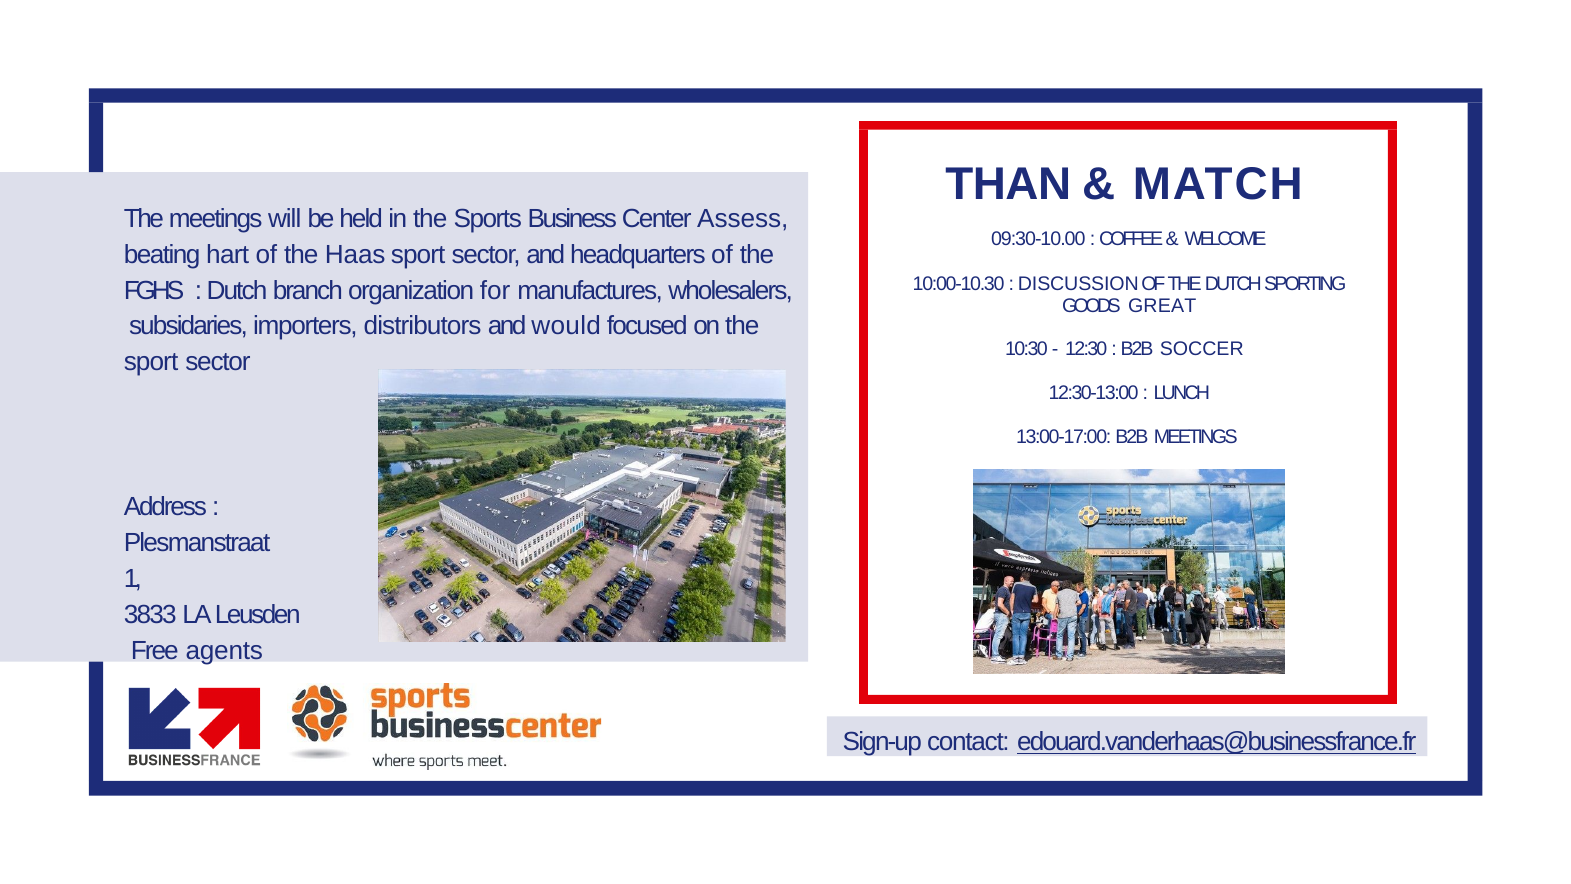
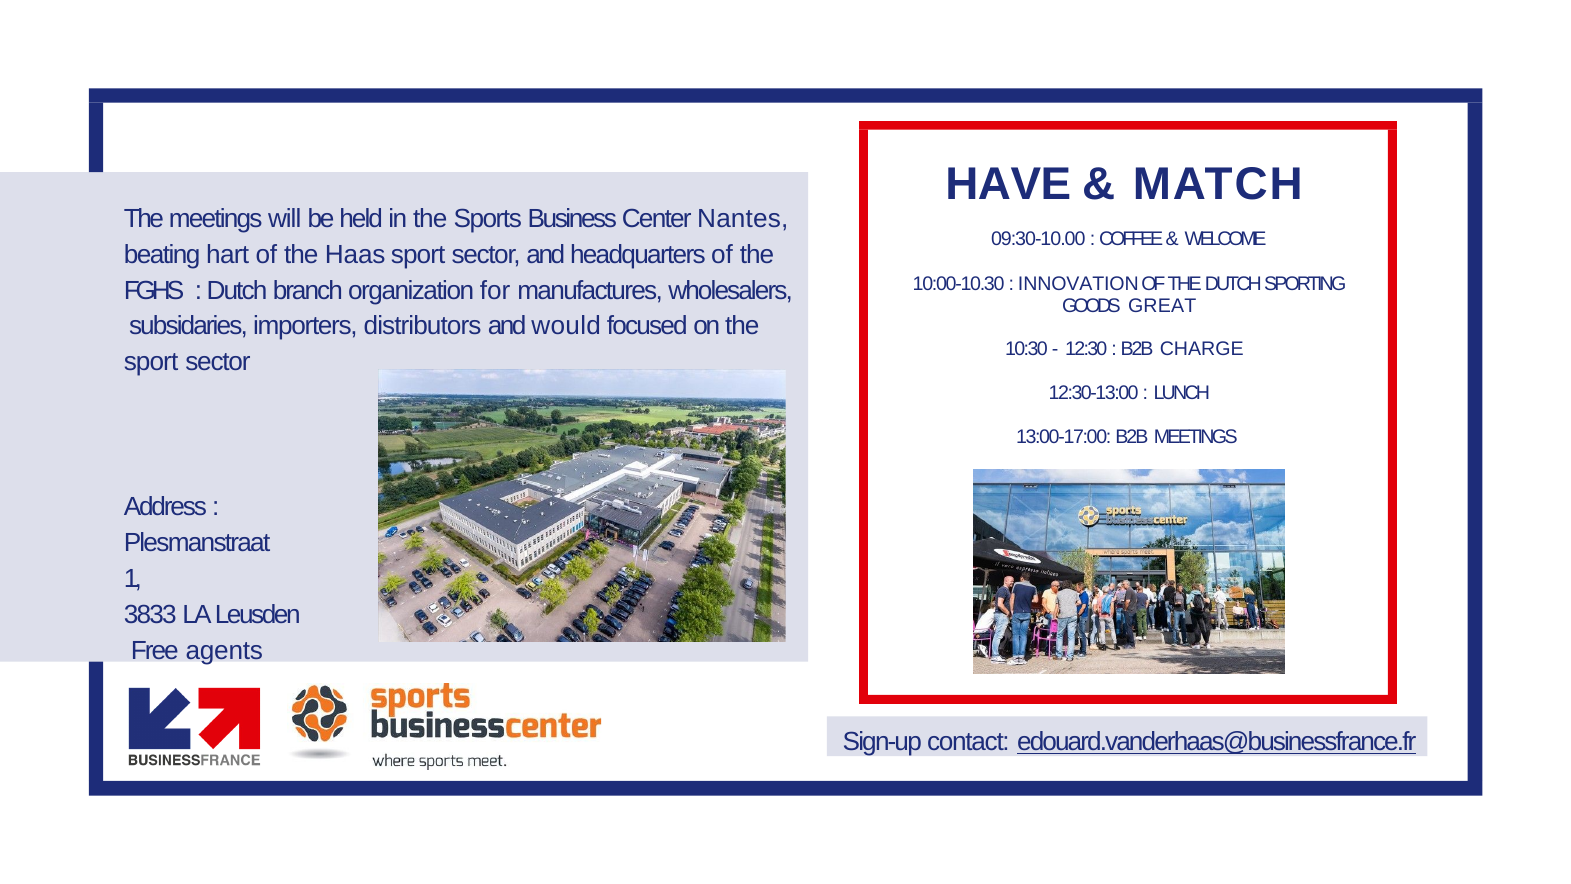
THAN: THAN -> HAVE (1008, 184)
Assess: Assess -> Nantes (743, 219)
DISCUSSION: DISCUSSION -> INNOVATION (1078, 284)
SOCCER: SOCCER -> CHARGE (1202, 349)
